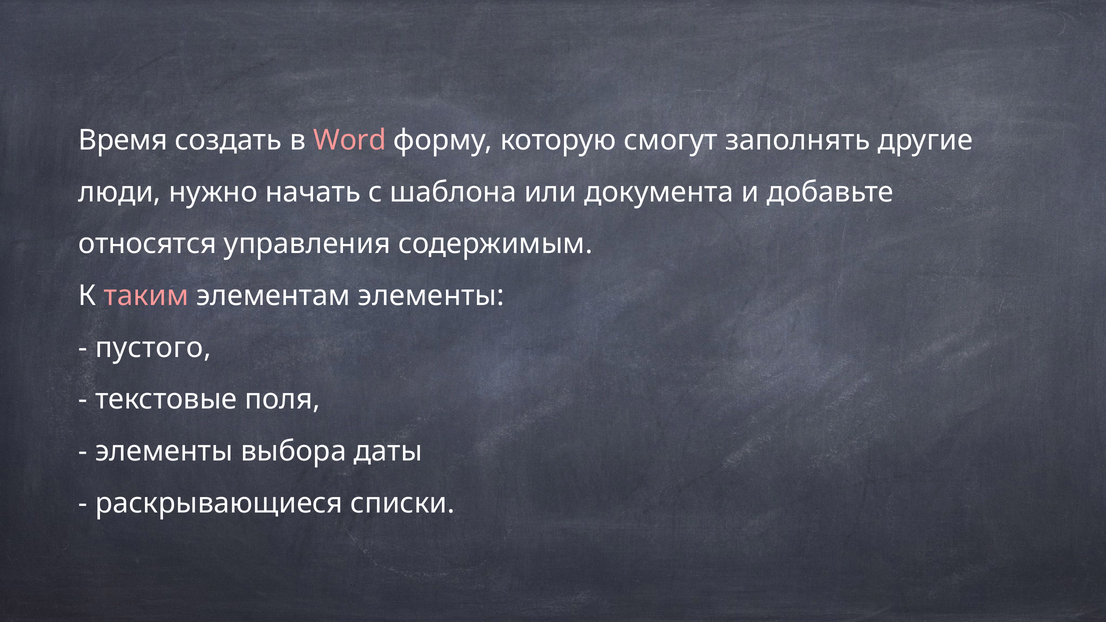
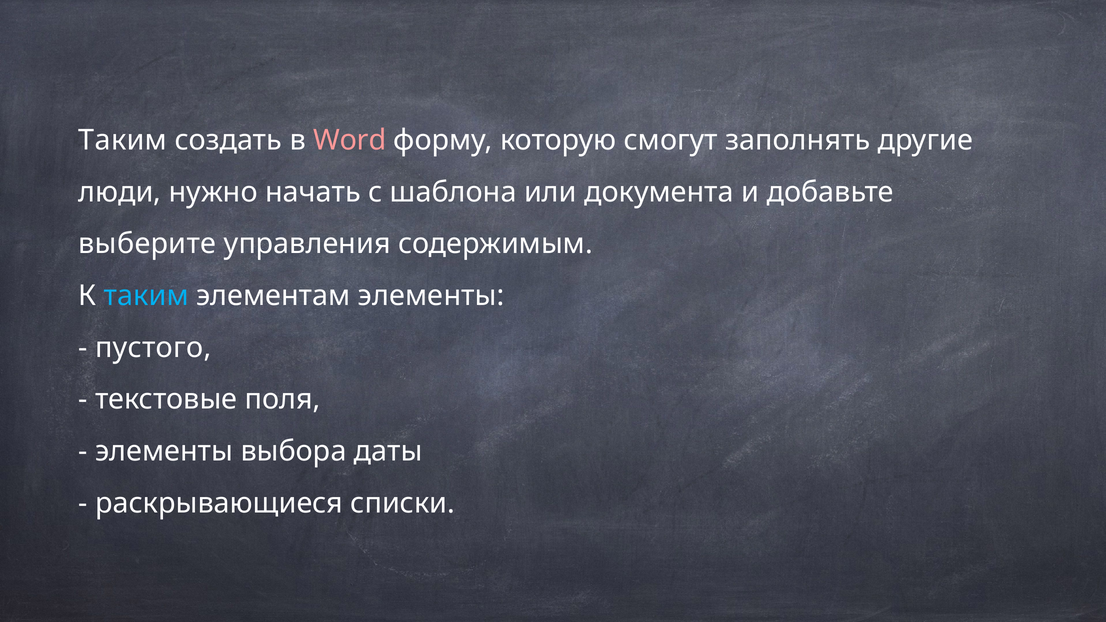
Время: Время -> Таким (123, 140)
относятся: относятся -> выберите (147, 244)
таким colour: pink -> light blue (146, 296)
